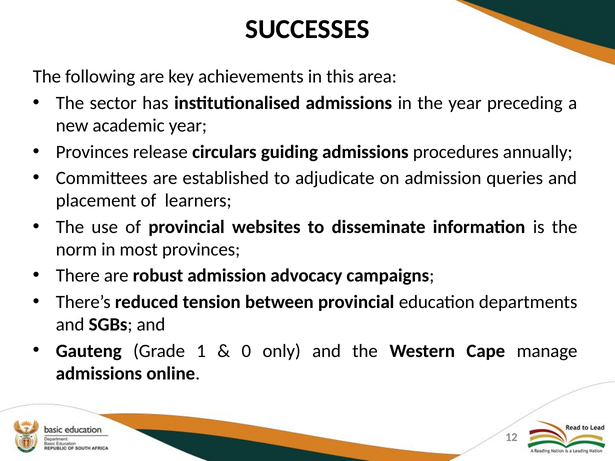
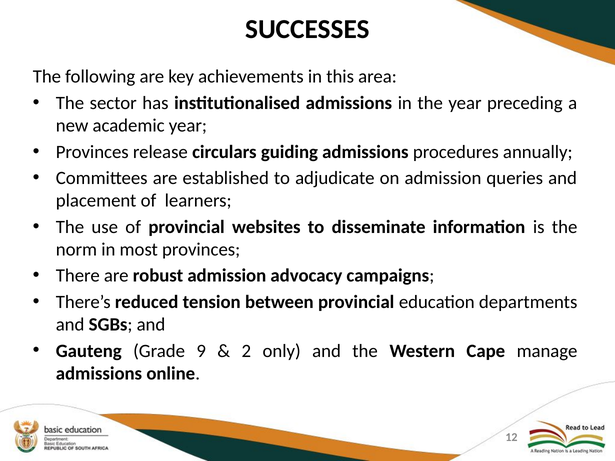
1: 1 -> 9 (201, 351)
0: 0 -> 2 (246, 351)
